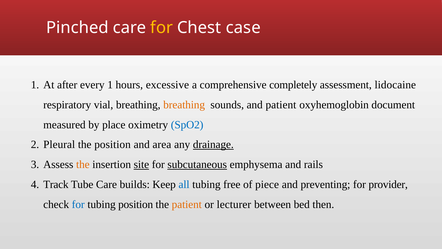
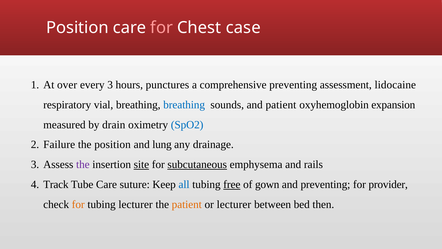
Pinched: Pinched -> Position (77, 28)
for colour: yellow -> pink (162, 28)
after: after -> over (67, 85)
every 1: 1 -> 3 (110, 85)
excessive: excessive -> punctures (167, 85)
comprehensive completely: completely -> preventing (293, 85)
breathing colour: orange -> blue (184, 105)
document: document -> expansion (393, 105)
place: place -> drain (114, 125)
Pleural: Pleural -> Failure (59, 144)
area: area -> lung (162, 144)
drainage underline: present -> none (213, 144)
the colour: orange -> purple (83, 164)
builds: builds -> suture (135, 184)
free underline: none -> present (232, 184)
piece: piece -> gown (267, 184)
for colour: blue -> orange (78, 204)
tubing position: position -> lecturer (136, 204)
